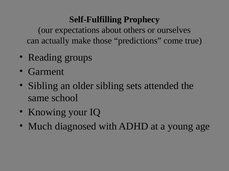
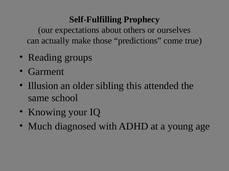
Sibling: Sibling -> Illusion (43, 86)
sets: sets -> this (134, 86)
